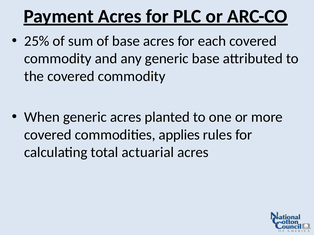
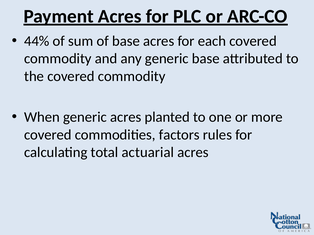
25%: 25% -> 44% (37, 41)
applies: applies -> factors (179, 135)
